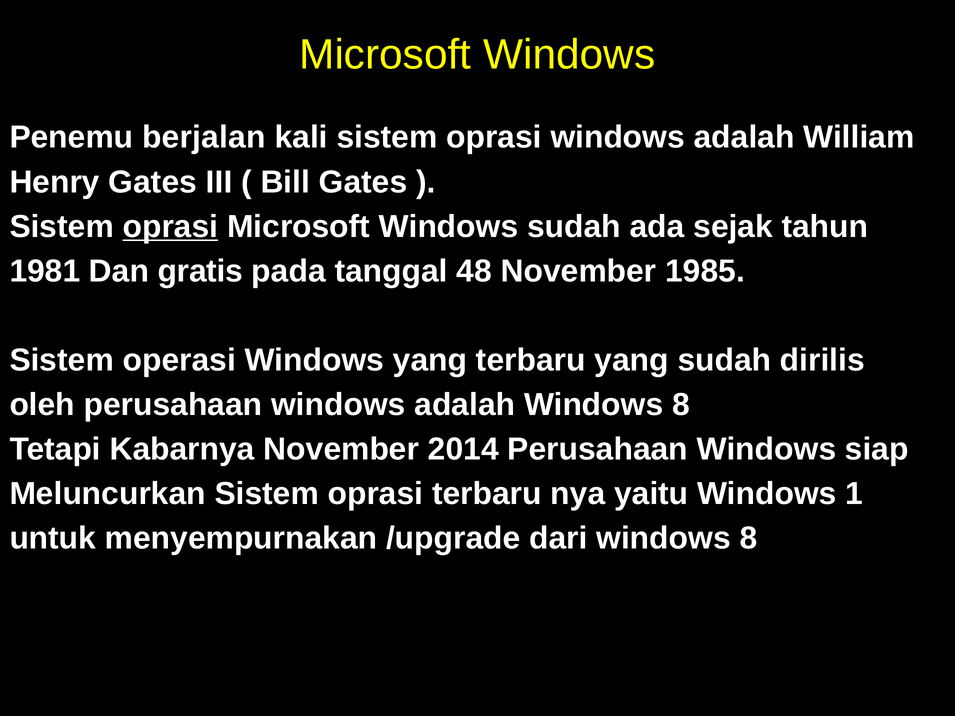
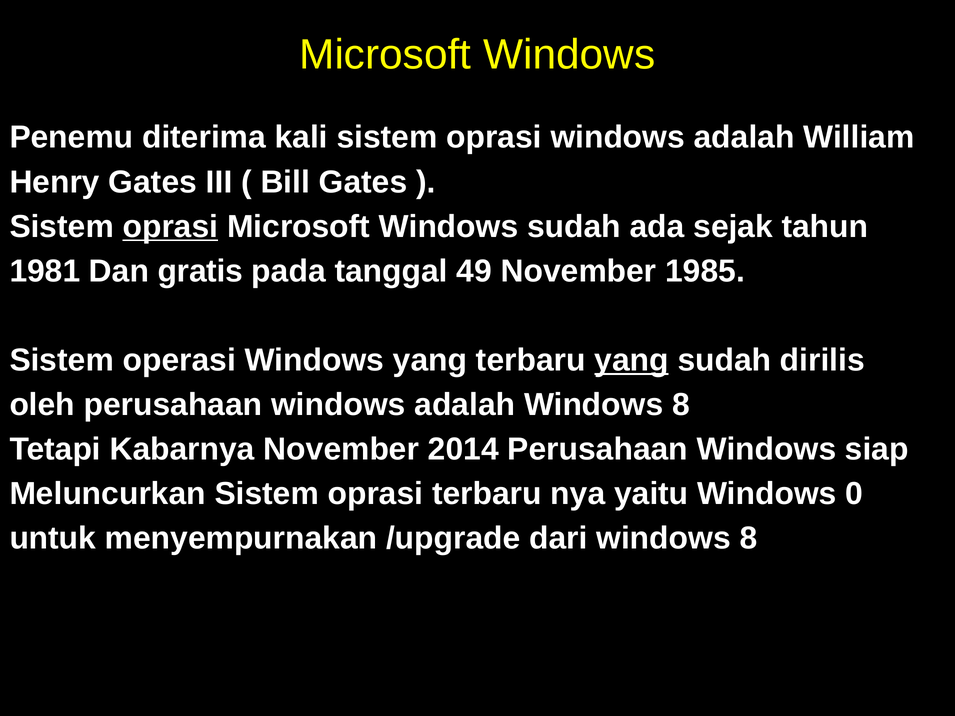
berjalan: berjalan -> diterima (204, 138)
48: 48 -> 49 (474, 271)
yang underline: none -> present (632, 360)
1: 1 -> 0 (854, 494)
